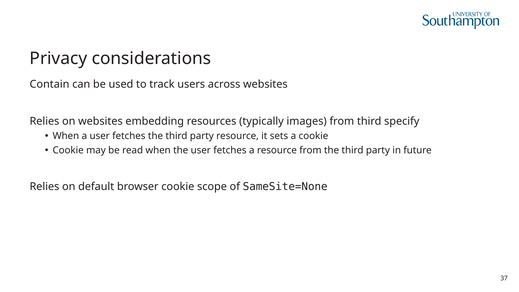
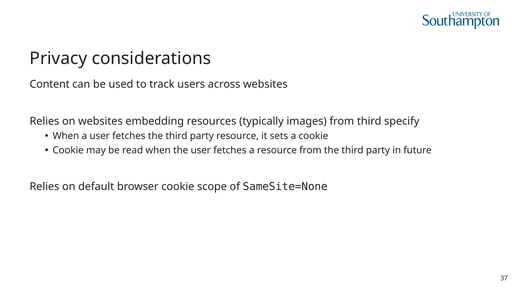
Contain: Contain -> Content (50, 84)
